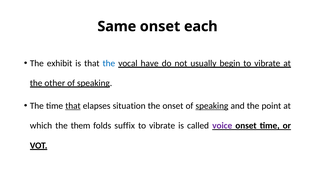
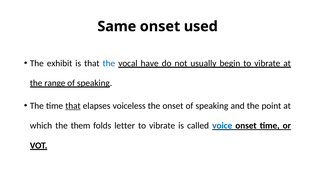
each: each -> used (201, 26)
other: other -> range (55, 83)
situation: situation -> voiceless (129, 106)
speaking underline: present -> none (212, 106)
suffix: suffix -> letter (125, 126)
voice colour: purple -> blue (222, 126)
